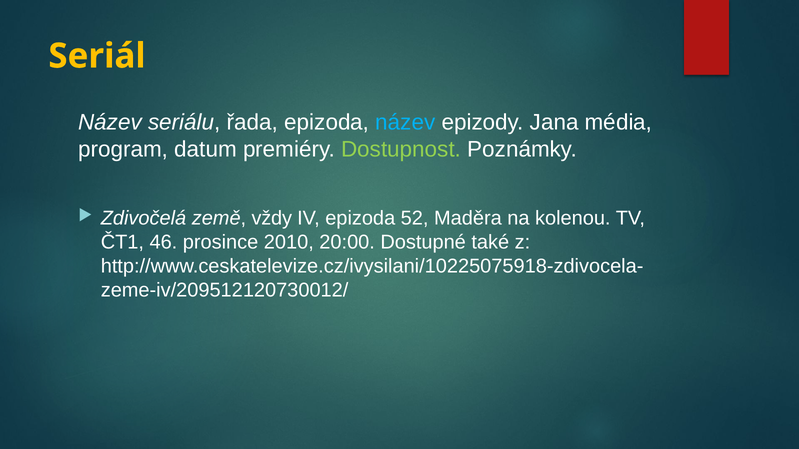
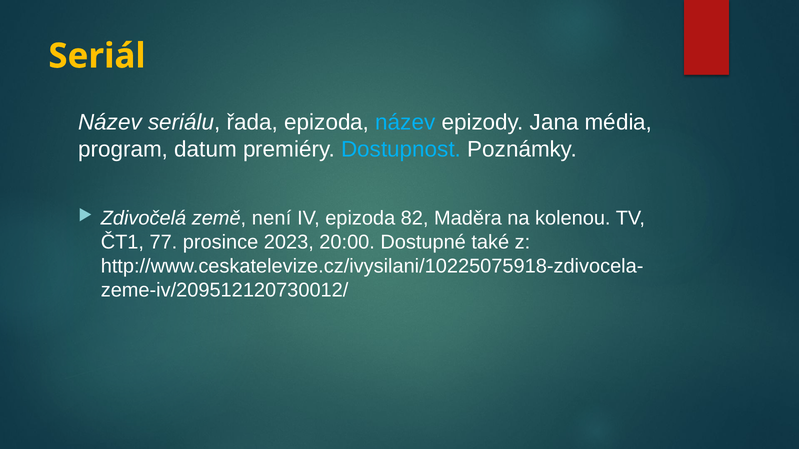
Dostupnost colour: light green -> light blue (401, 149)
vždy: vždy -> není (272, 218)
52: 52 -> 82 (415, 218)
46: 46 -> 77 (163, 242)
2010: 2010 -> 2023 (289, 242)
